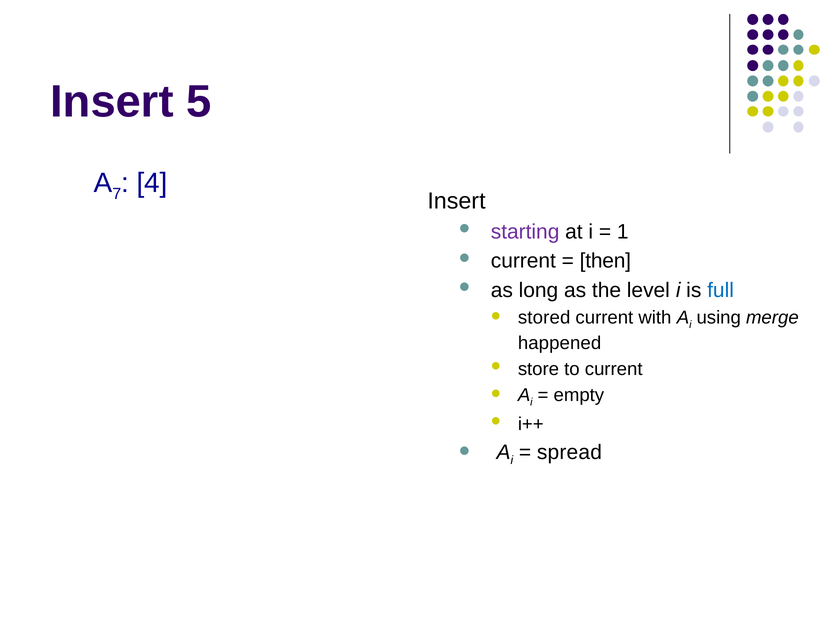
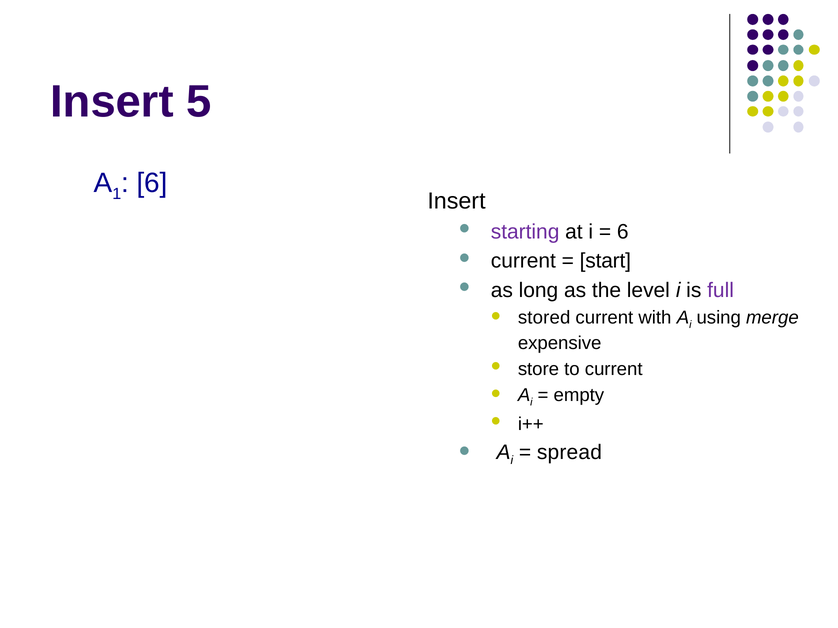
7: 7 -> 1 (117, 194)
4: 4 -> 6 (152, 183)
1: 1 -> 6 (623, 232)
then: then -> start (605, 261)
full colour: blue -> purple (721, 291)
happened: happened -> expensive (560, 343)
